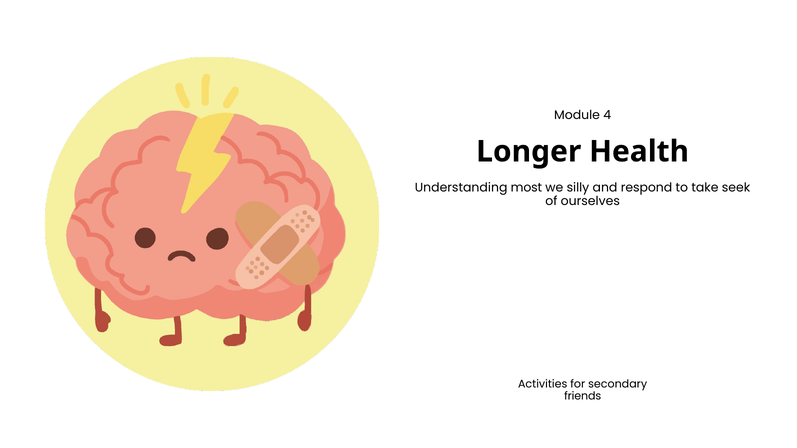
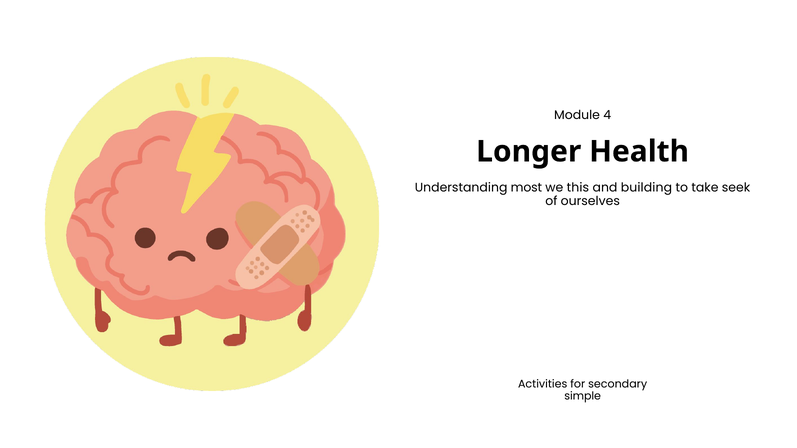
silly: silly -> this (578, 188)
respond: respond -> building (646, 188)
friends: friends -> simple (583, 396)
